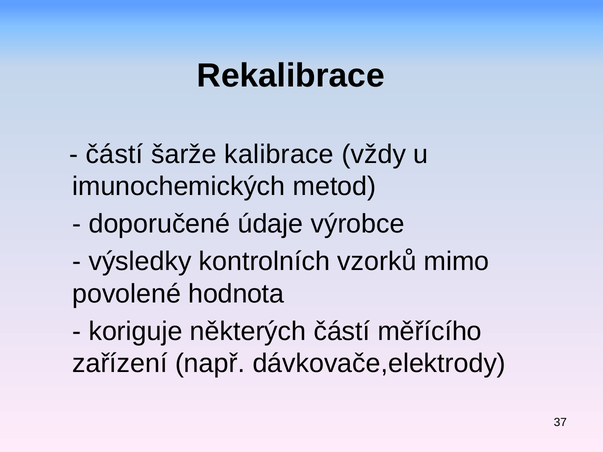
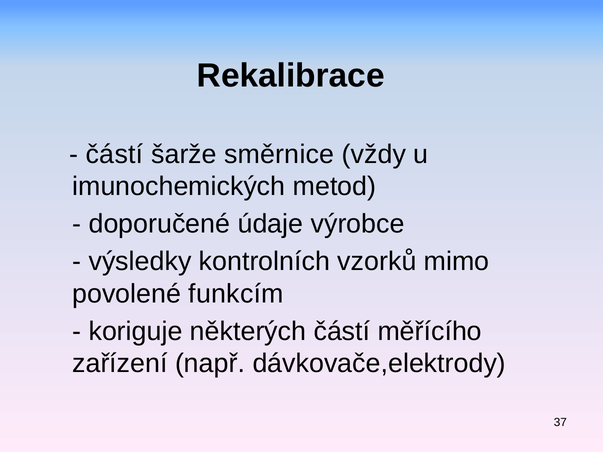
kalibrace: kalibrace -> směrnice (279, 155)
hodnota: hodnota -> funkcím (236, 294)
